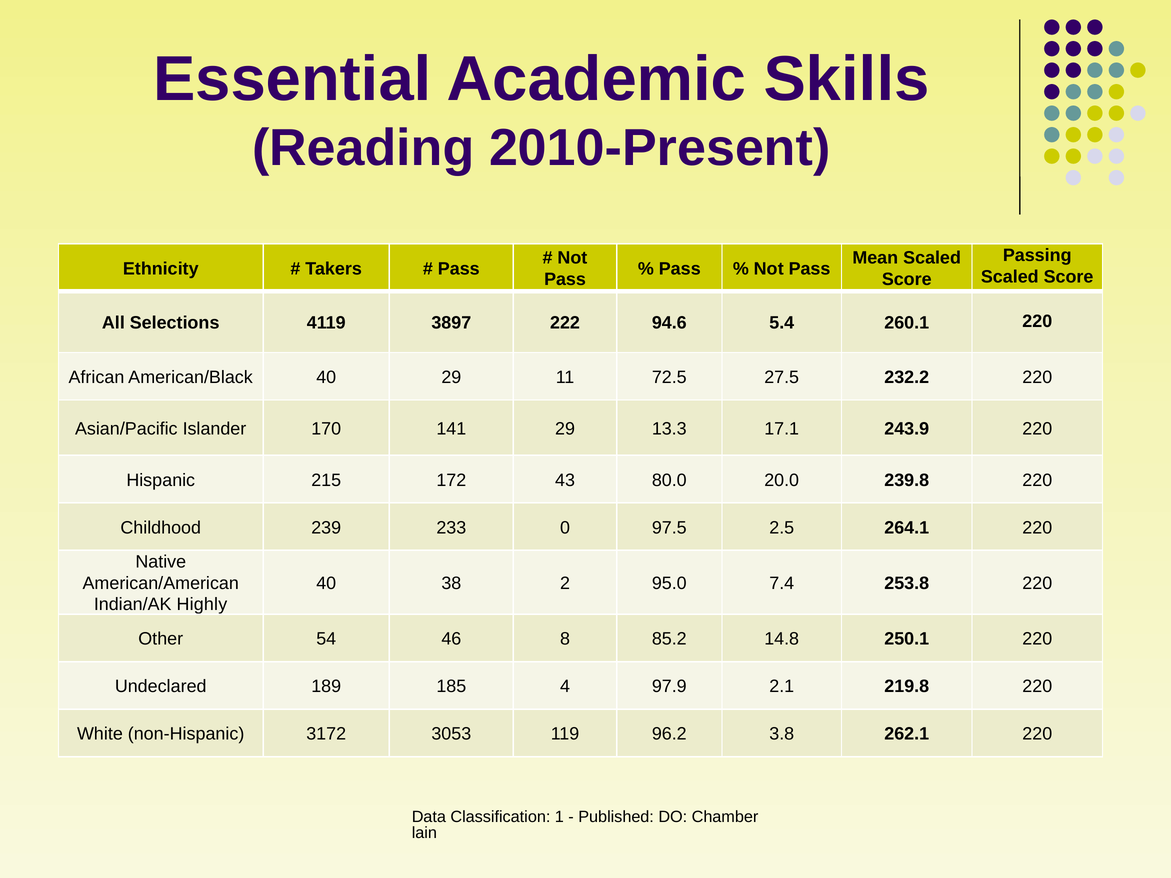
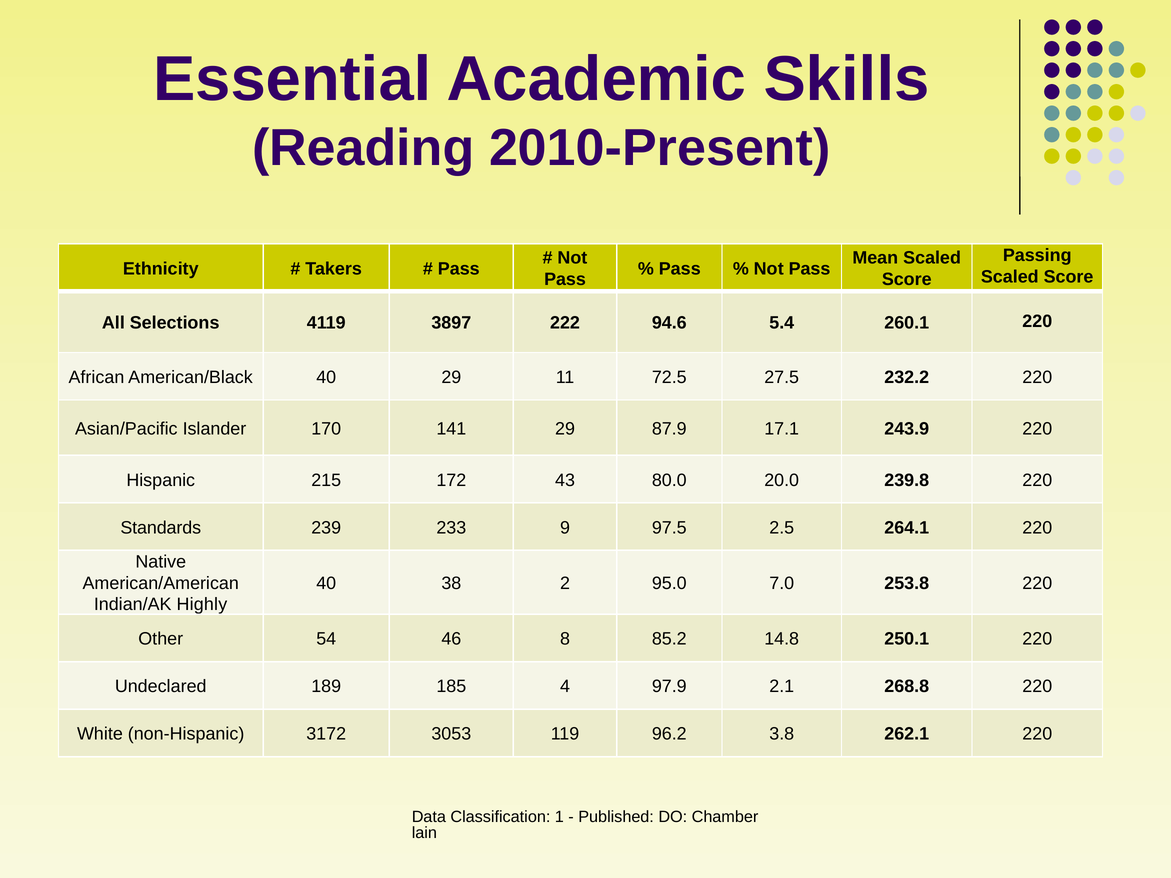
13.3: 13.3 -> 87.9 (669, 429)
Childhood: Childhood -> Standards (161, 528)
0: 0 -> 9 (565, 528)
7.4: 7.4 -> 7.0 (782, 583)
219.8: 219.8 -> 268.8 (907, 687)
